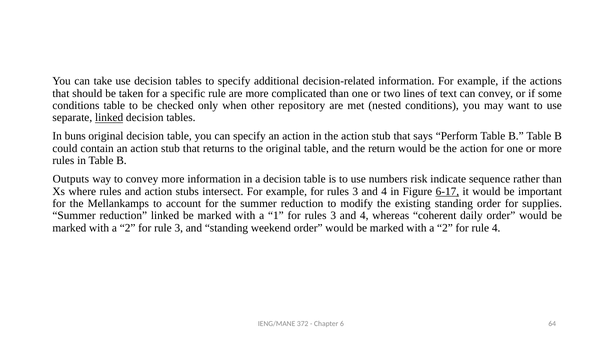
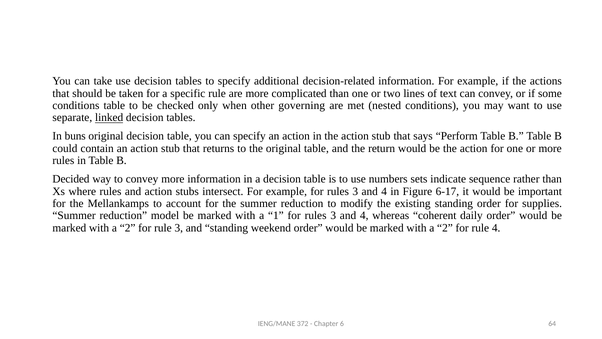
repository: repository -> governing (302, 105)
Outputs: Outputs -> Decided (71, 179)
risk: risk -> sets (419, 179)
6-17 underline: present -> none (447, 191)
reduction linked: linked -> model (165, 216)
